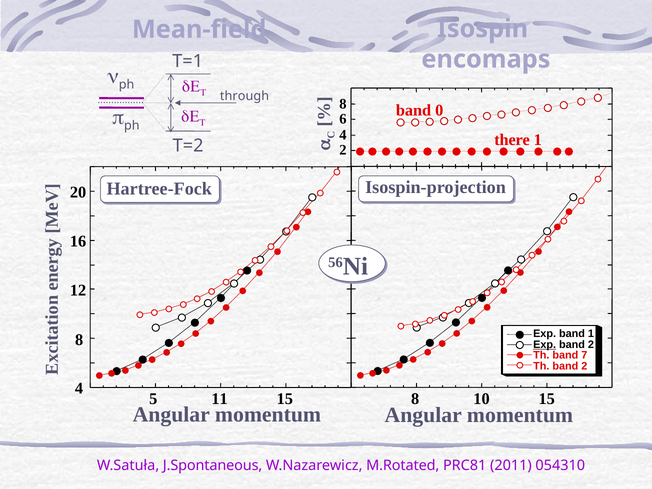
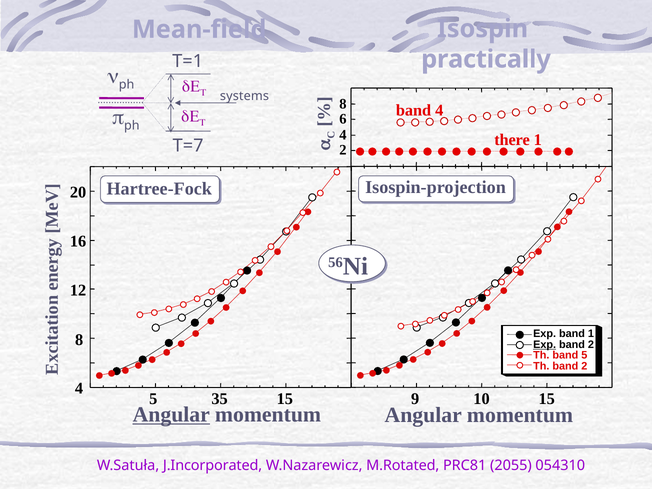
encomaps: encomaps -> practically (486, 59)
through: through -> systems (245, 96)
band 0: 0 -> 4 (439, 111)
T=2: T=2 -> T=7 (188, 146)
band 7: 7 -> 5 (584, 355)
11: 11 -> 35 (220, 399)
15 8: 8 -> 9 (415, 399)
Angular underline: none -> present (171, 415)
J.Spontaneous: J.Spontaneous -> J.Incorporated (213, 465)
2011: 2011 -> 2055 (511, 465)
